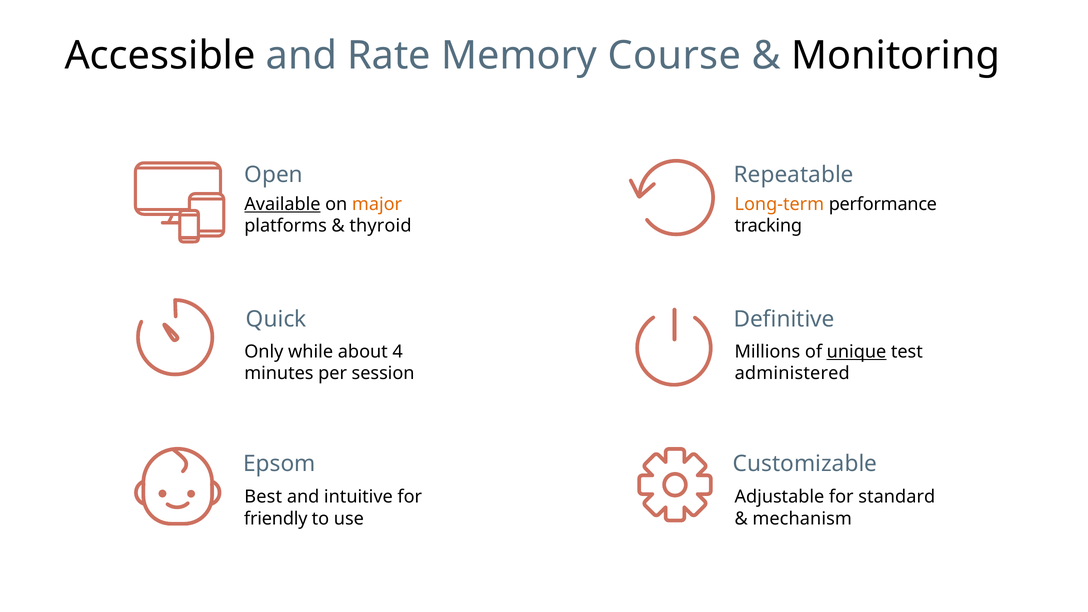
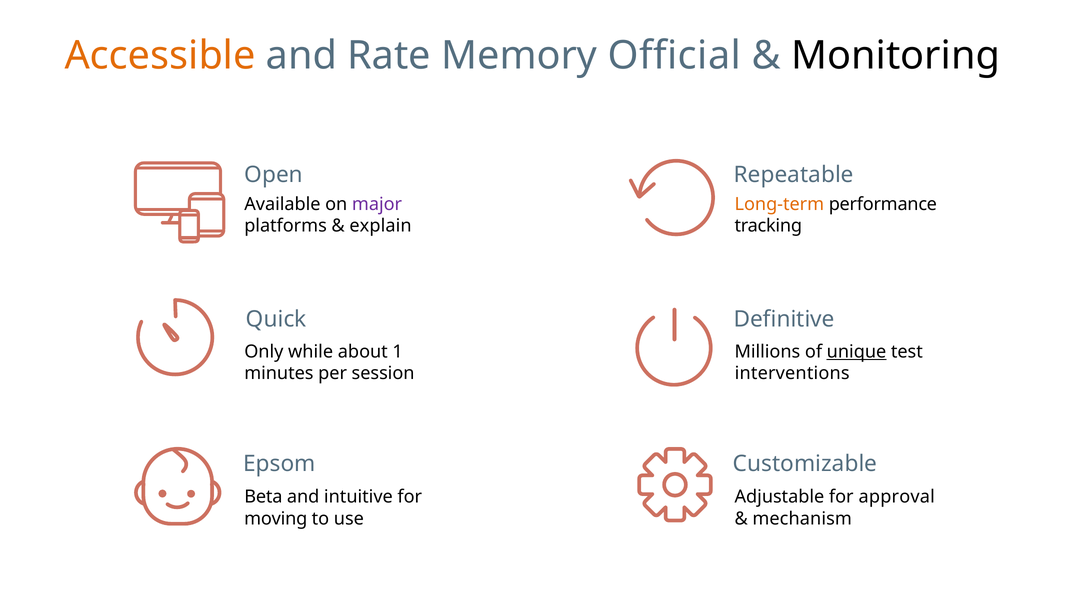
Accessible colour: black -> orange (160, 56)
Course: Course -> Official (674, 56)
Available underline: present -> none (282, 204)
major colour: orange -> purple (377, 204)
thyroid: thyroid -> explain (381, 226)
4: 4 -> 1 (398, 352)
administered: administered -> interventions (792, 373)
Best: Best -> Beta (263, 497)
standard: standard -> approval (897, 497)
friendly: friendly -> moving (276, 519)
